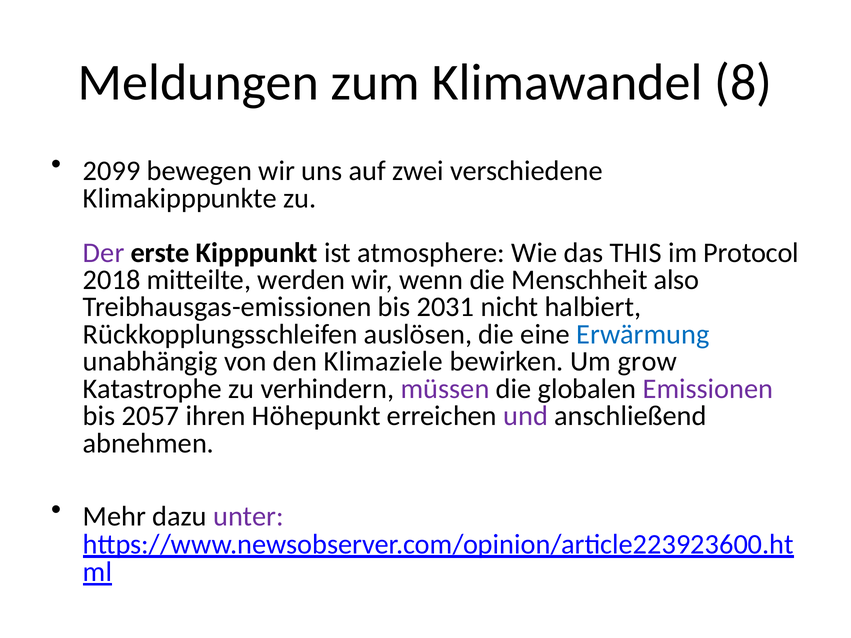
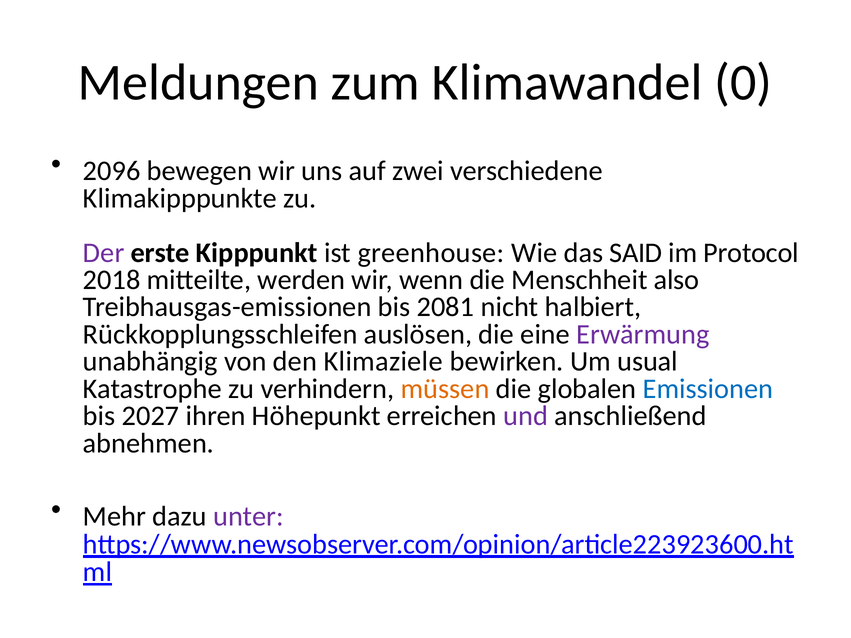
8: 8 -> 0 (743, 82)
2099: 2099 -> 2096 (112, 171)
atmosphere: atmosphere -> greenhouse (431, 253)
THIS: THIS -> SAID (636, 253)
2031: 2031 -> 2081 (445, 307)
Erwärmung colour: blue -> purple (643, 334)
grow: grow -> usual (648, 362)
müssen colour: purple -> orange (445, 389)
Emissionen colour: purple -> blue (708, 389)
2057: 2057 -> 2027 (151, 416)
